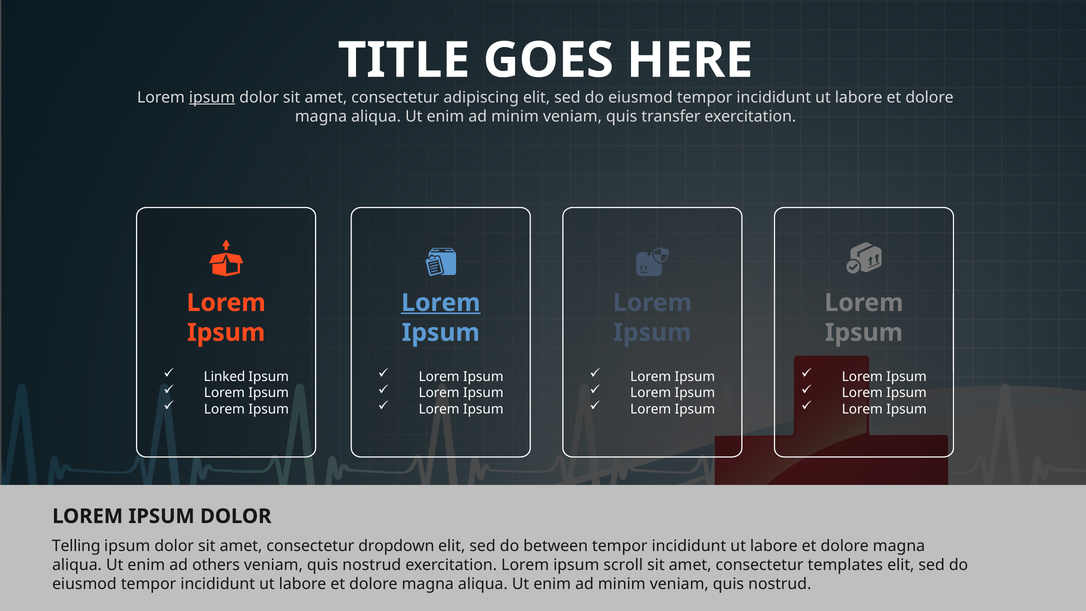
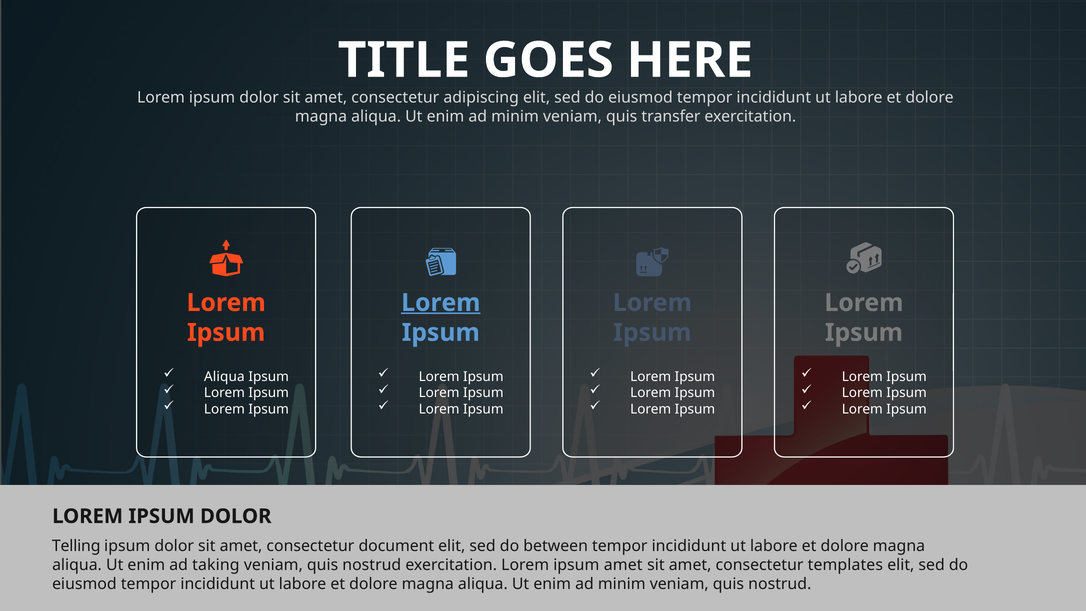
ipsum underline: present -> none (212, 97)
Linked: Linked -> Aliqua (224, 377)
dropdown: dropdown -> document (396, 546)
others: others -> taking (216, 565)
ipsum scroll: scroll -> amet (623, 565)
